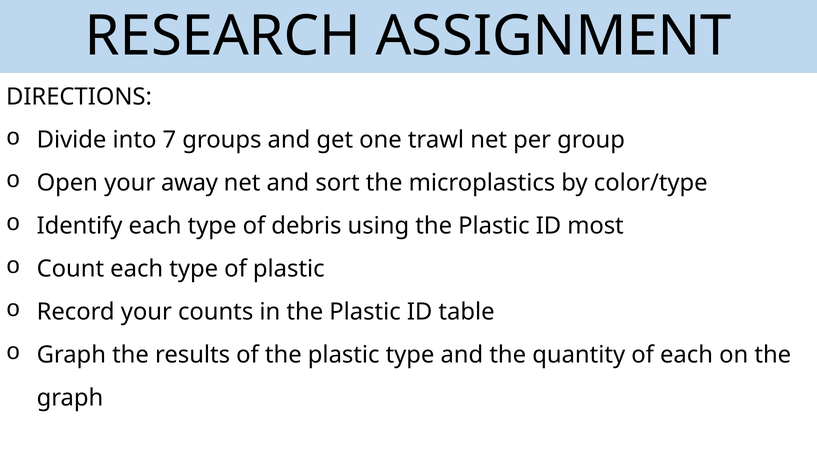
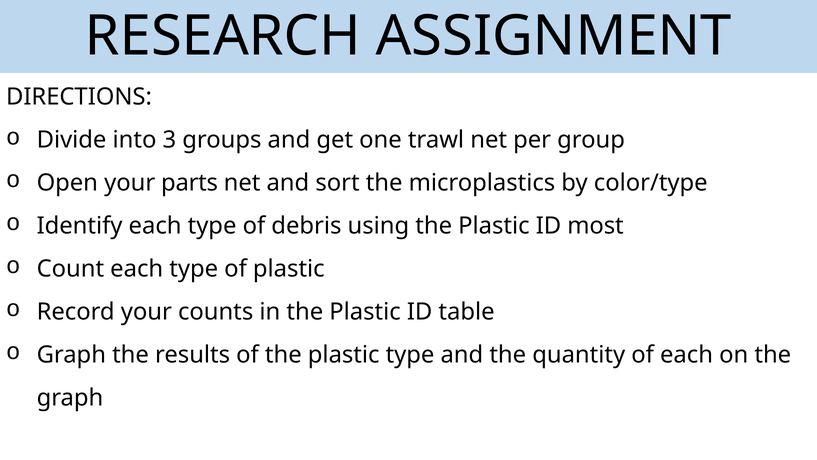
7: 7 -> 3 (169, 140)
away: away -> parts (190, 183)
